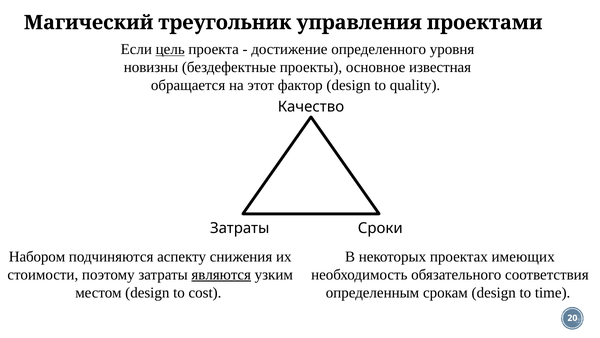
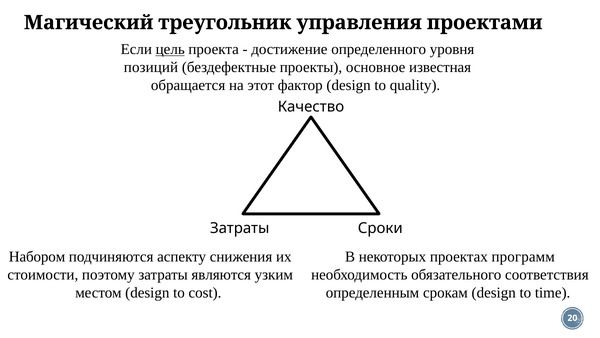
новизны: новизны -> позиций (151, 67)
имеющих: имеющих -> программ (523, 256)
являются underline: present -> none (221, 274)
